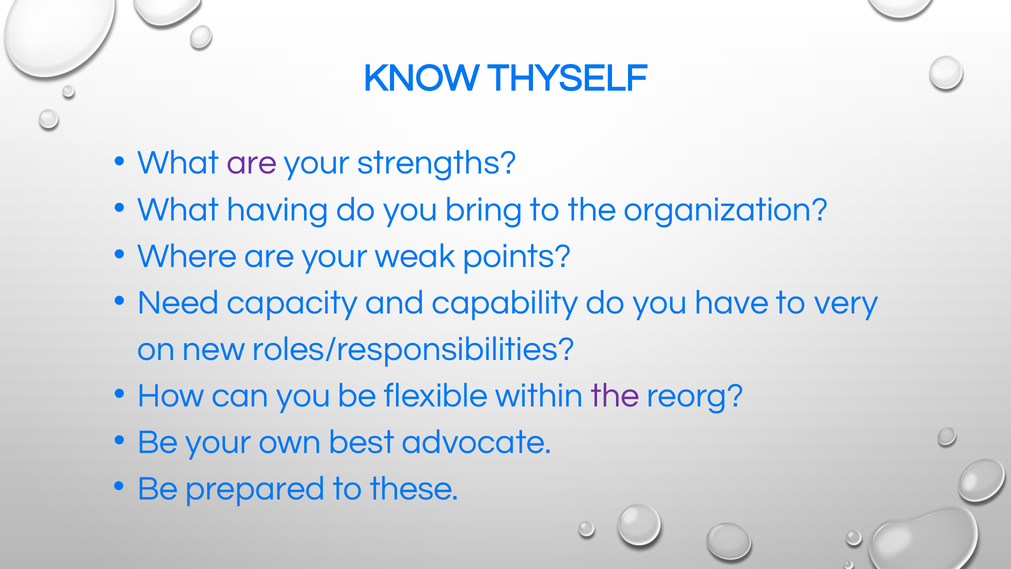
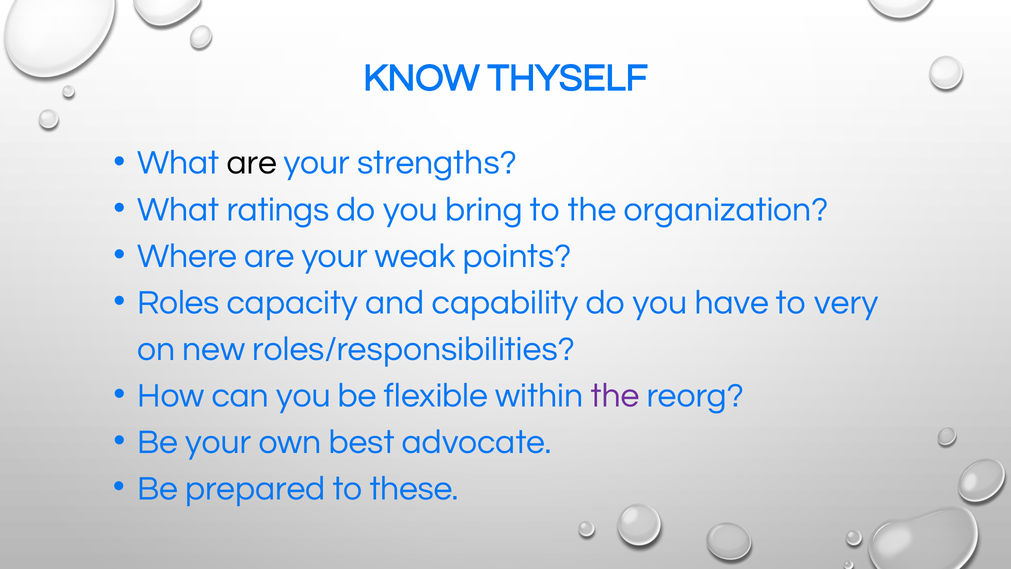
are colour: purple -> black (252, 163)
having: having -> ratings (278, 209)
Need: Need -> Roles (178, 302)
